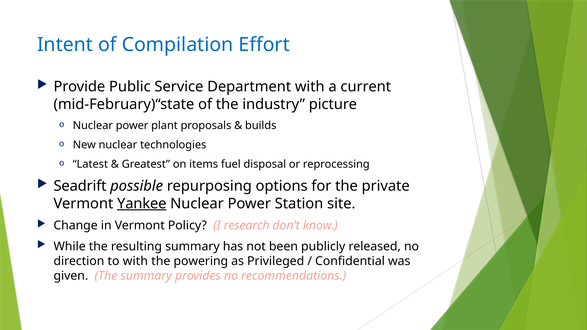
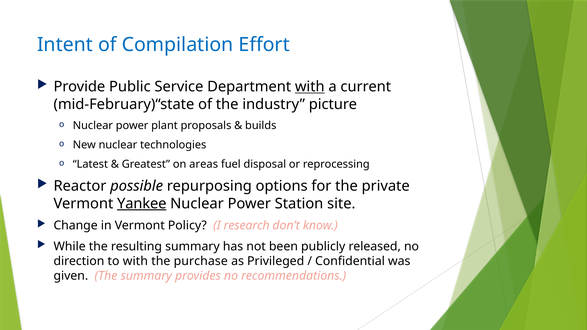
with underline: none -> present (310, 87)
items: items -> areas (204, 164)
Seadrift: Seadrift -> Reactor (80, 186)
powering: powering -> purchase (201, 261)
